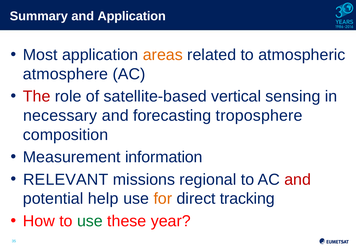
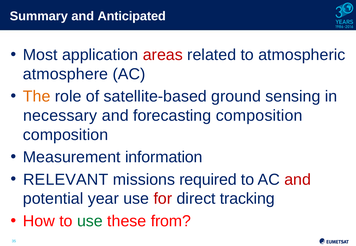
and Application: Application -> Anticipated (132, 16)
areas colour: orange -> red (163, 55)
The colour: red -> orange (37, 97)
vertical: vertical -> ground (236, 97)
forecasting troposphere: troposphere -> composition (259, 116)
regional: regional -> required (208, 180)
help: help -> year (103, 199)
for colour: orange -> red (163, 199)
year: year -> from (171, 222)
